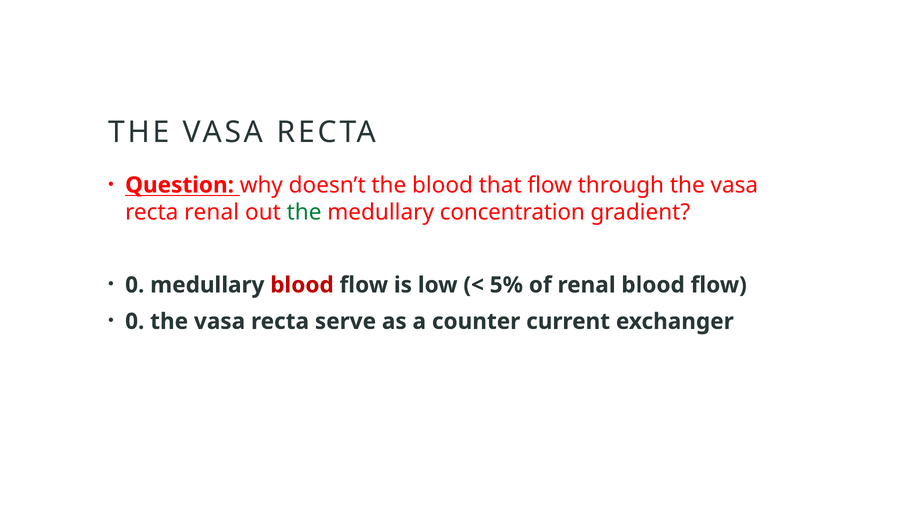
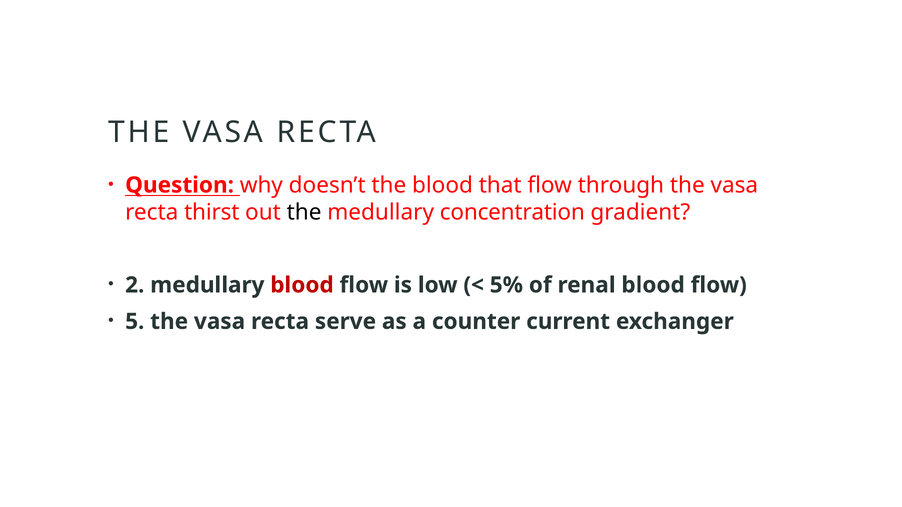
recta renal: renal -> thirst (212, 212)
the colour: green -> black (304, 212)
0: 0 -> 2 (135, 285)
0: 0 -> 5 (135, 322)
